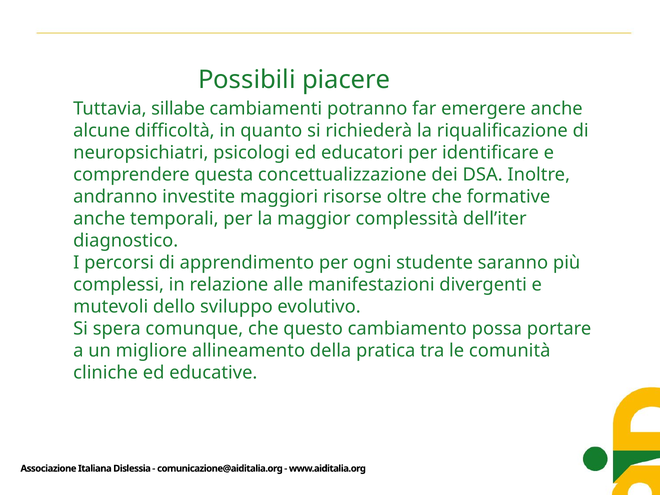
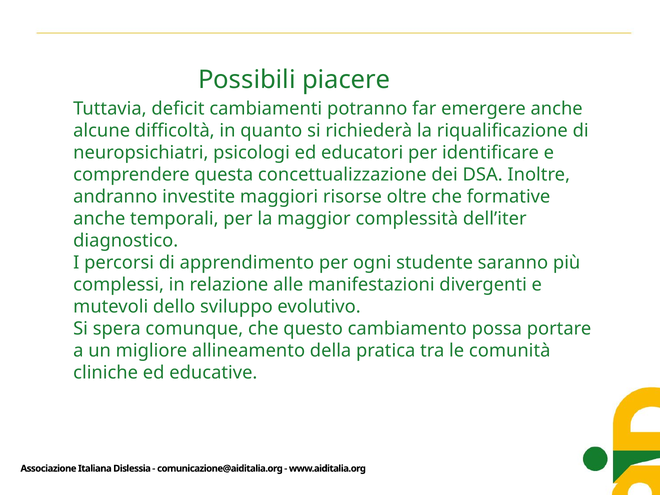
sillabe: sillabe -> deficit (178, 109)
